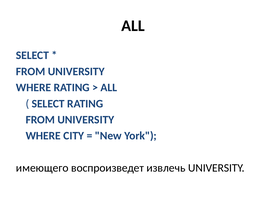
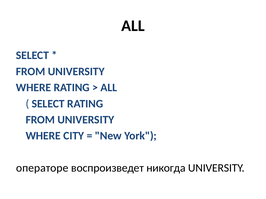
имеющего: имеющего -> операторе (42, 168)
извлечь: извлечь -> никогда (166, 168)
